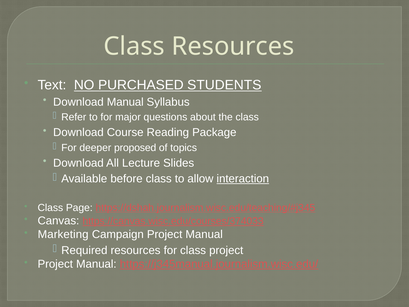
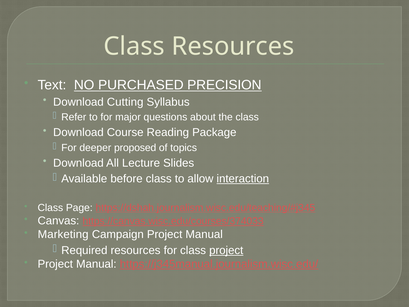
STUDENTS: STUDENTS -> PRECISION (224, 85)
Download Manual: Manual -> Cutting (125, 102)
project underline: none -> present (226, 250)
